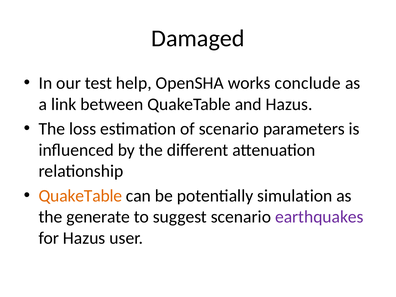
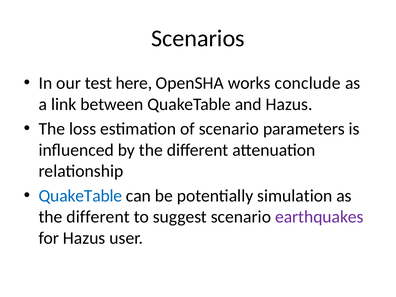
Damaged: Damaged -> Scenarios (198, 38)
help: help -> here (134, 83)
QuakeTable colour: orange -> blue (80, 196)
generate: generate -> different (98, 217)
